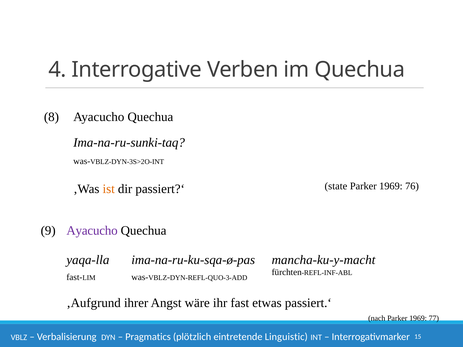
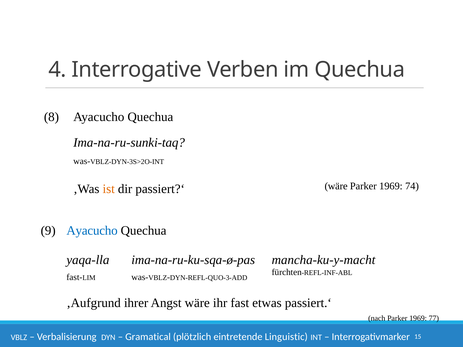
passiert?‘ state: state -> wäre (336, 186)
76: 76 -> 74 (412, 186)
Ayacucho colour: purple -> blue (92, 231)
Pragmatics: Pragmatics -> Gramatical (148, 337)
